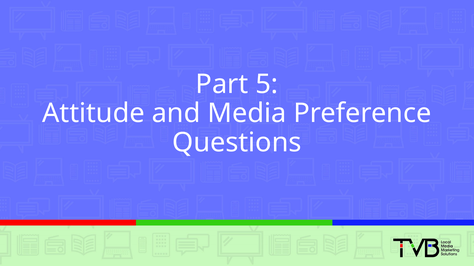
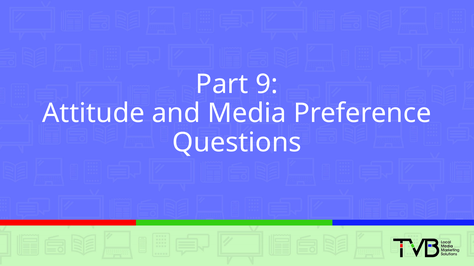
5: 5 -> 9 (267, 84)
